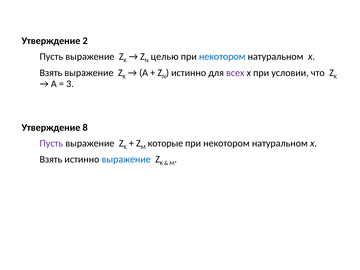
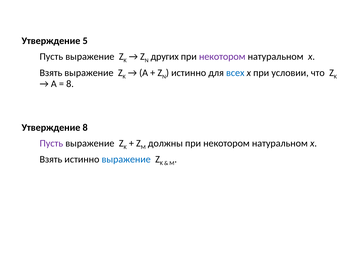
2: 2 -> 5 (85, 41)
целью: целью -> других (165, 57)
некотором colour: blue -> purple (222, 57)
всех colour: purple -> blue (235, 73)
3: 3 -> 8 (70, 84)
которые: которые -> должны (165, 143)
